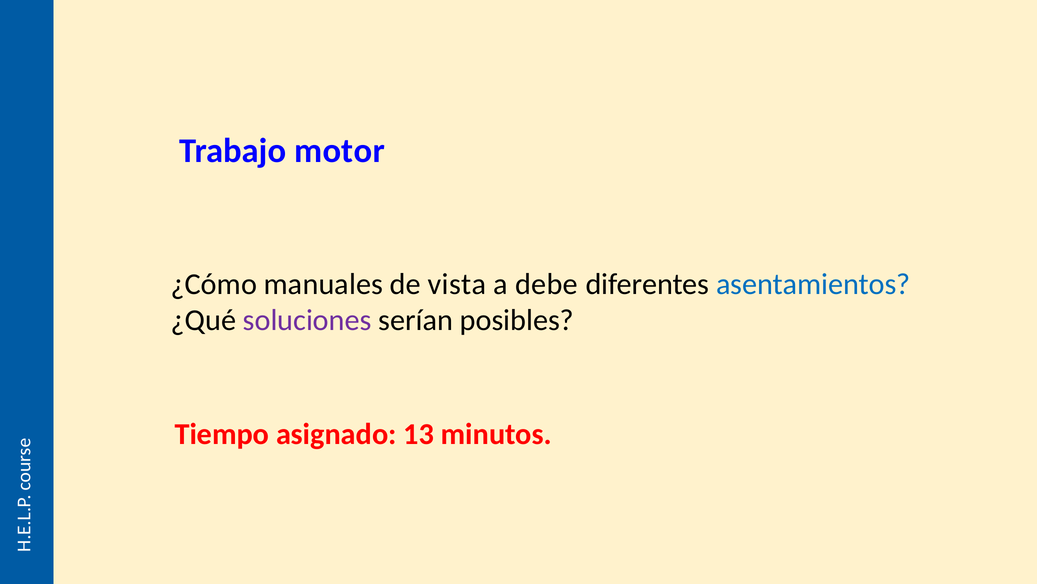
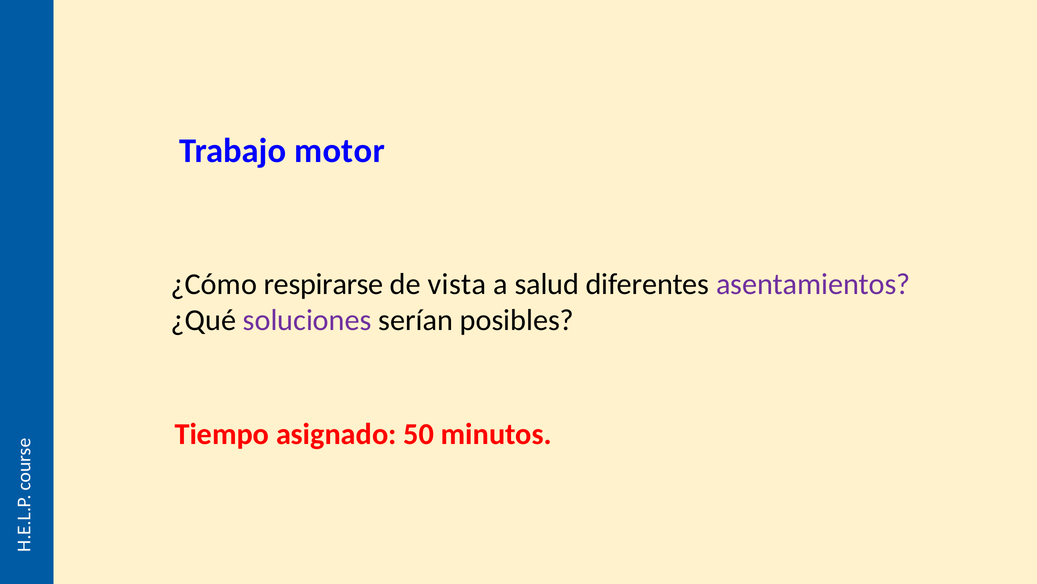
manuales: manuales -> respirarse (324, 284)
debe: debe -> salud (547, 284)
asentamientos colour: blue -> purple (813, 284)
13: 13 -> 50 (419, 434)
